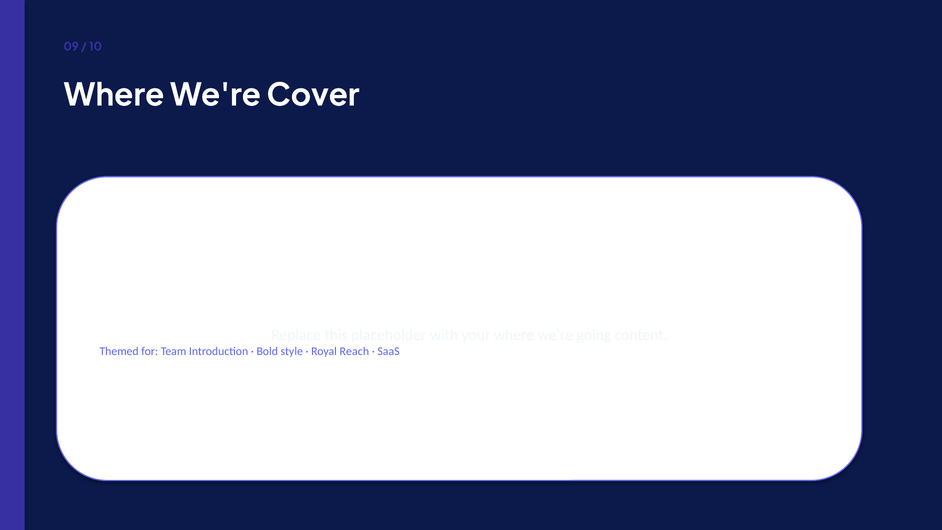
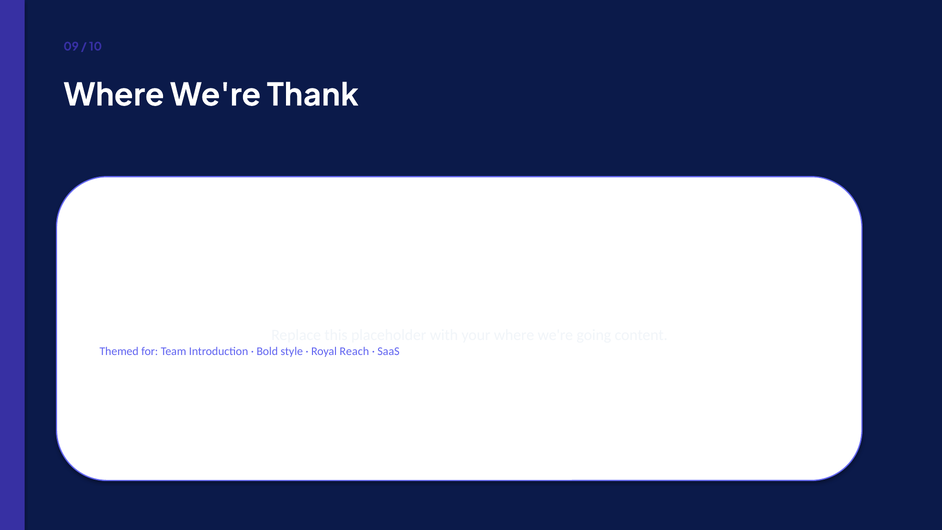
Cover: Cover -> Thank (313, 95)
